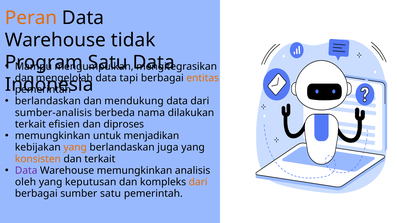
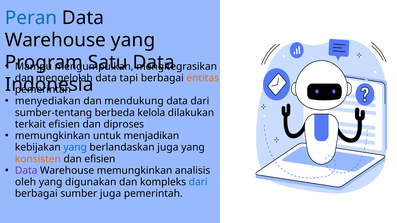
Peran colour: orange -> blue (31, 18)
Warehouse tidak: tidak -> yang (133, 40)
berlandaskan: berlandaskan -> menyediakan (48, 101)
sumber-analisis: sumber-analisis -> sumber-tentang (53, 113)
nama: nama -> kelola (151, 113)
yang colour: orange -> blue (75, 148)
dan terkait: terkait -> efisien (100, 159)
keputusan: keputusan -> digunakan (91, 182)
dari colour: orange -> blue (198, 182)
sumber satu: satu -> juga (111, 194)
